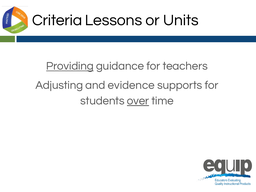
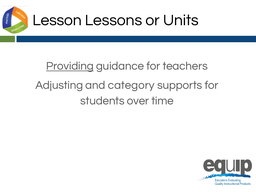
Criteria: Criteria -> Lesson (57, 20)
evidence: evidence -> category (131, 85)
over underline: present -> none (138, 101)
